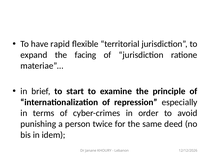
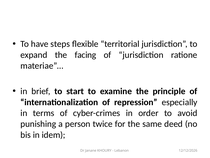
rapid: rapid -> steps (60, 44)
